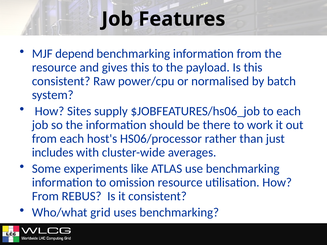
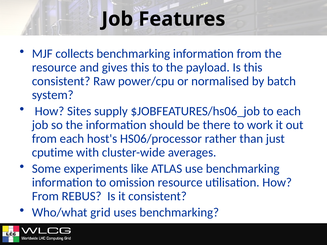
depend: depend -> collects (75, 54)
includes: includes -> cputime (53, 153)
